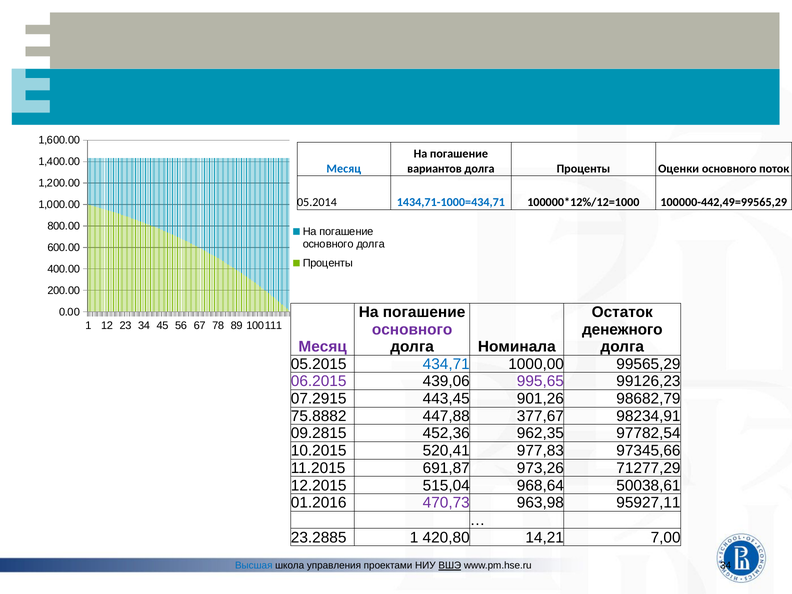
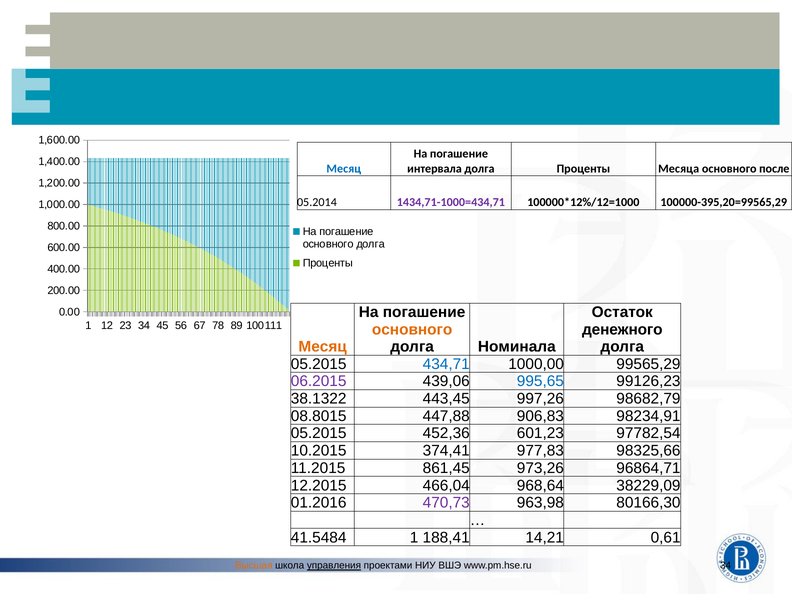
вариантов: вариантов -> интервала (434, 169)
Оценки: Оценки -> Месяца (679, 169)
поток: поток -> после (774, 169)
1434,71-1000=434,71 colour: blue -> purple (451, 202)
100000-442,49=99565,29: 100000-442,49=99565,29 -> 100000-395,20=99565,29 (724, 202)
основного colour: purple -> orange (412, 329)
Месяц colour: purple -> orange (323, 347)
995,65 colour: purple -> blue (540, 381)
07.2915: 07.2915 -> 38.1322 (319, 399)
901,26: 901,26 -> 997,26 (540, 399)
75.8882: 75.8882 -> 08.8015 (319, 416)
377,67: 377,67 -> 906,83 (540, 416)
09.2815: 09.2815 -> 05.2015 (319, 433)
962,35: 962,35 -> 601,23 (540, 433)
520,41: 520,41 -> 374,41 (446, 451)
97345,66: 97345,66 -> 98325,66 (648, 451)
691,87: 691,87 -> 861,45 (446, 468)
71277,29: 71277,29 -> 96864,71 (648, 468)
515,04: 515,04 -> 466,04 (446, 485)
50038,61: 50038,61 -> 38229,09 (648, 485)
95927,11: 95927,11 -> 80166,30 (648, 503)
23.2885: 23.2885 -> 41.5484 (319, 537)
420,80: 420,80 -> 188,41 (446, 537)
7,00: 7,00 -> 0,61 (666, 537)
Высшая colour: blue -> orange (254, 566)
управления underline: none -> present (334, 566)
ВШЭ underline: present -> none (450, 566)
